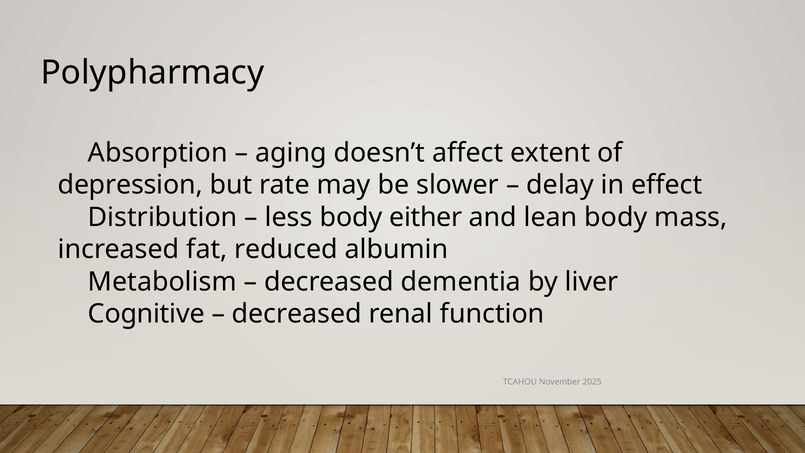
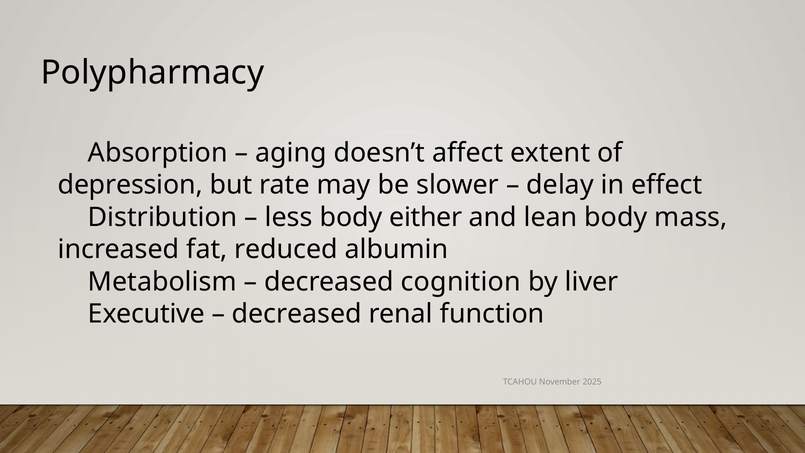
dementia: dementia -> cognition (461, 282)
Cognitive: Cognitive -> Executive (146, 314)
